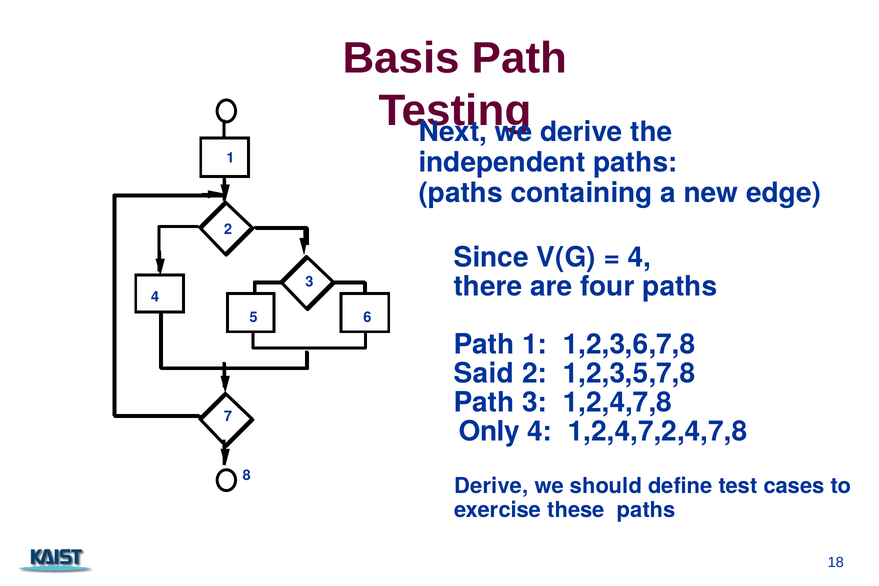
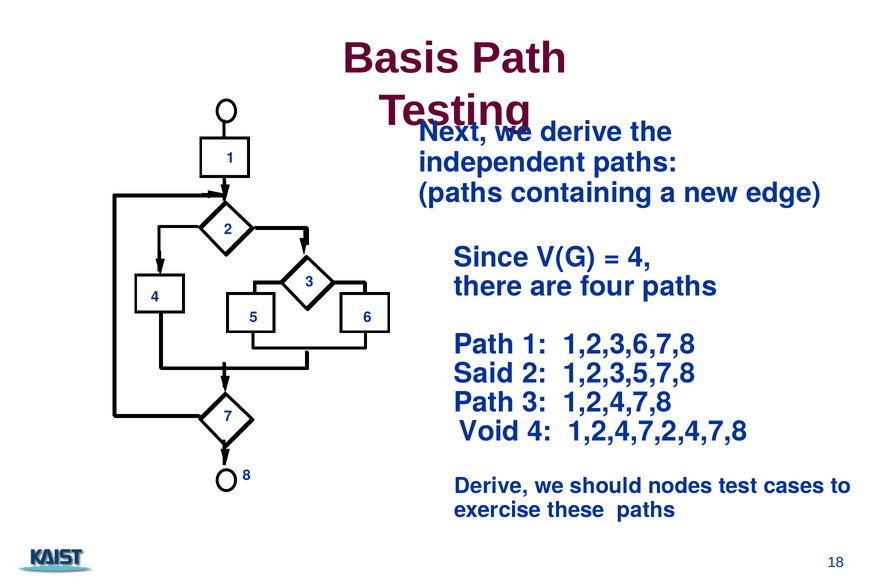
Only: Only -> Void (489, 431)
define: define -> nodes (680, 486)
